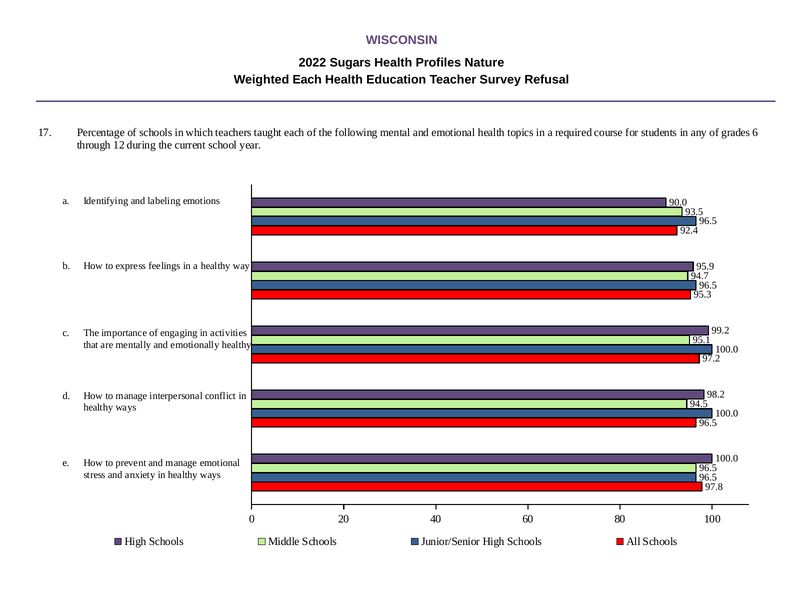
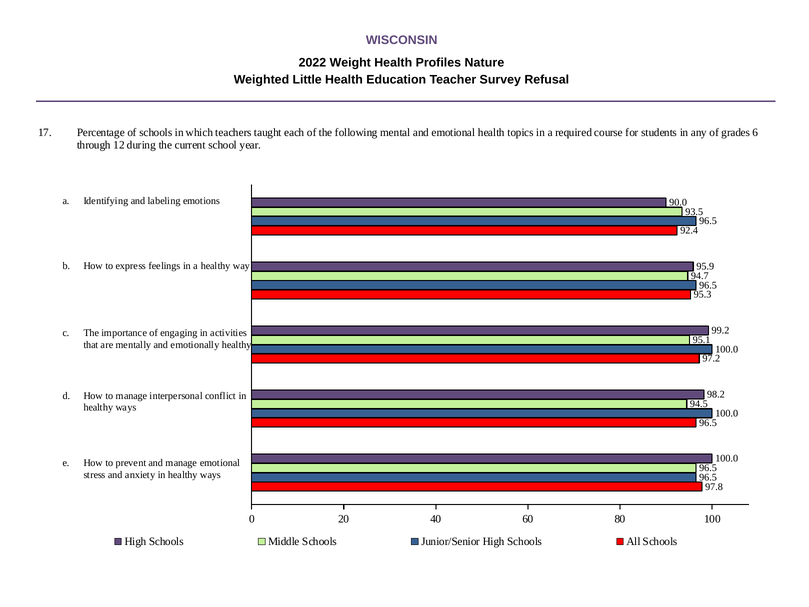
Sugars: Sugars -> Weight (350, 63)
Weighted Each: Each -> Little (307, 80)
